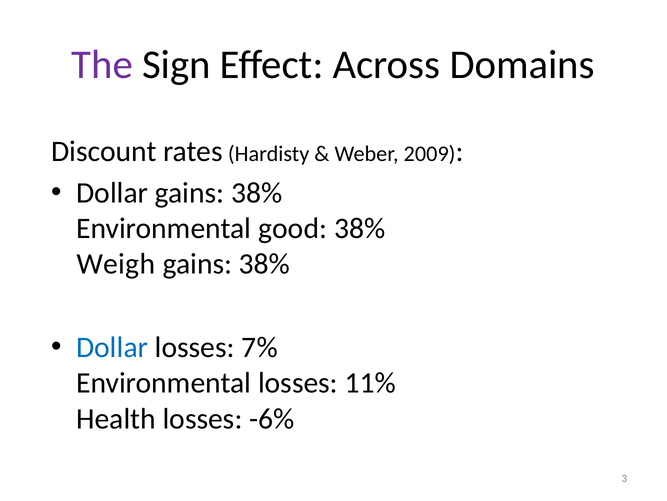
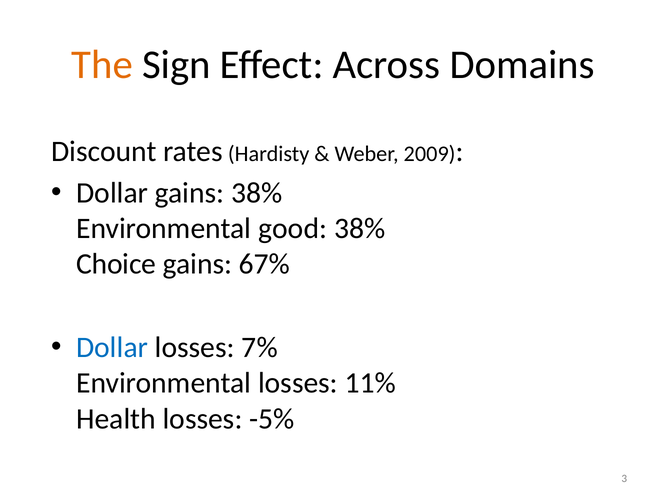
The colour: purple -> orange (102, 65)
Weigh: Weigh -> Choice (116, 264)
38%: 38% -> 67% (264, 264)
-6%: -6% -> -5% (272, 418)
